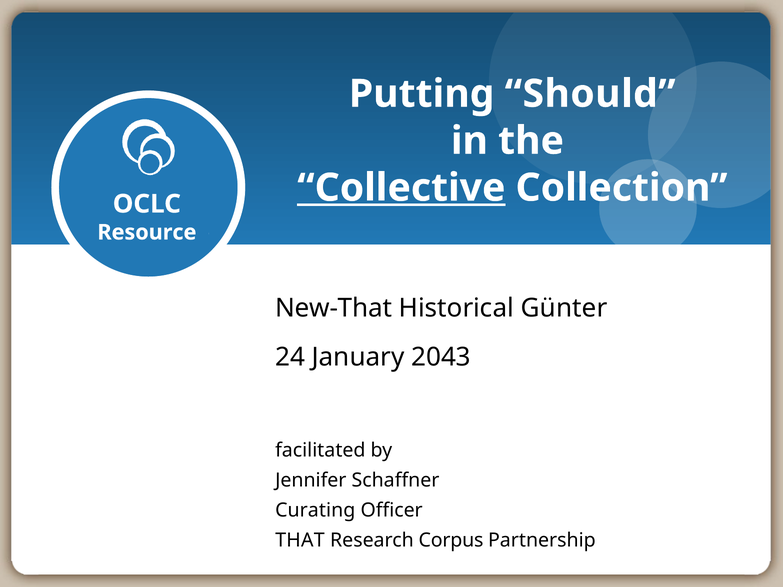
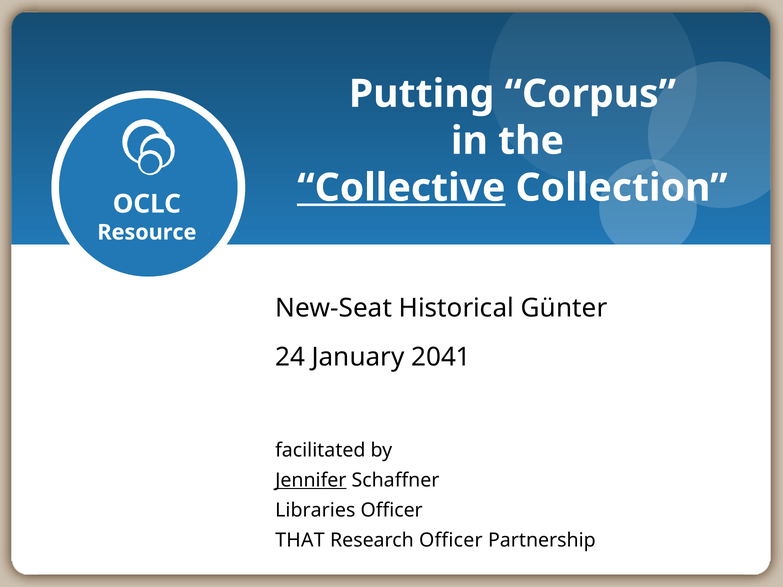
Should: Should -> Corpus (590, 94)
New-That: New-That -> New-Seat (334, 308)
2043: 2043 -> 2041 (441, 357)
Jennifer underline: none -> present (311, 480)
Curating: Curating -> Libraries (315, 510)
Research Corpus: Corpus -> Officer (451, 540)
